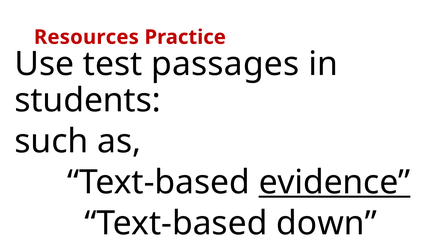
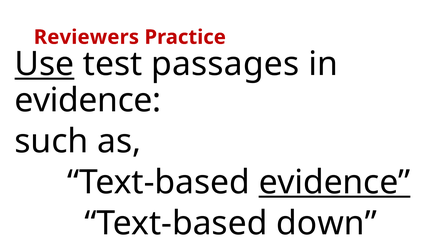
Resources: Resources -> Reviewers (86, 37)
Use underline: none -> present (44, 64)
students: students -> evidence (88, 100)
